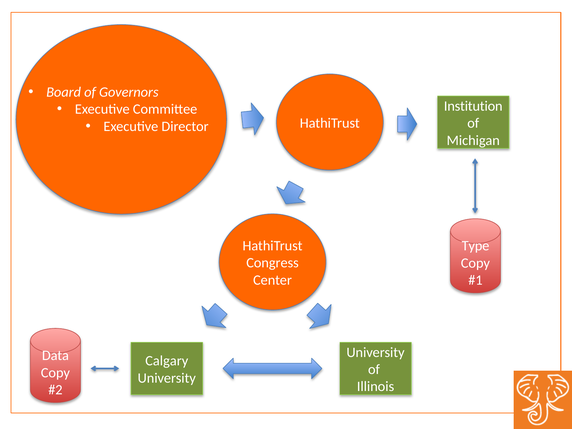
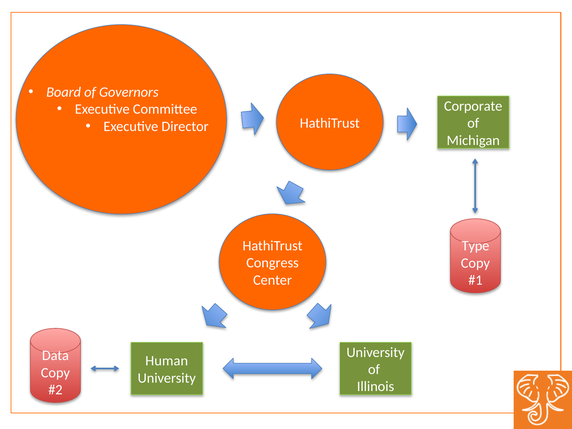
Institution: Institution -> Corporate (473, 106)
Calgary: Calgary -> Human (167, 361)
